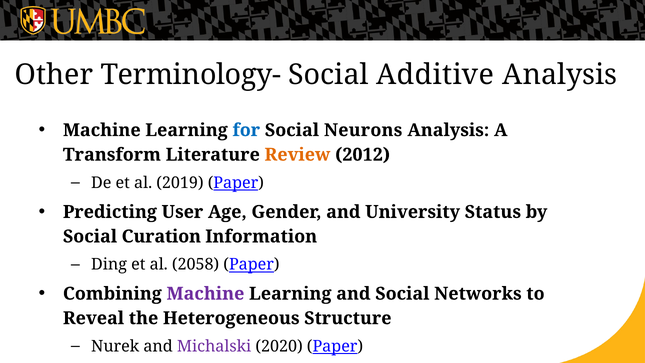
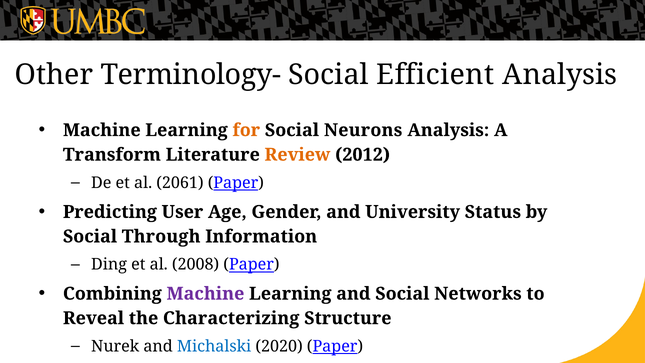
Additive: Additive -> Efficient (435, 75)
for colour: blue -> orange (246, 130)
2019: 2019 -> 2061 (180, 183)
Curation: Curation -> Through (161, 236)
2058: 2058 -> 2008 (196, 264)
Heterogeneous: Heterogeneous -> Characterizing (231, 318)
Michalski colour: purple -> blue (214, 346)
